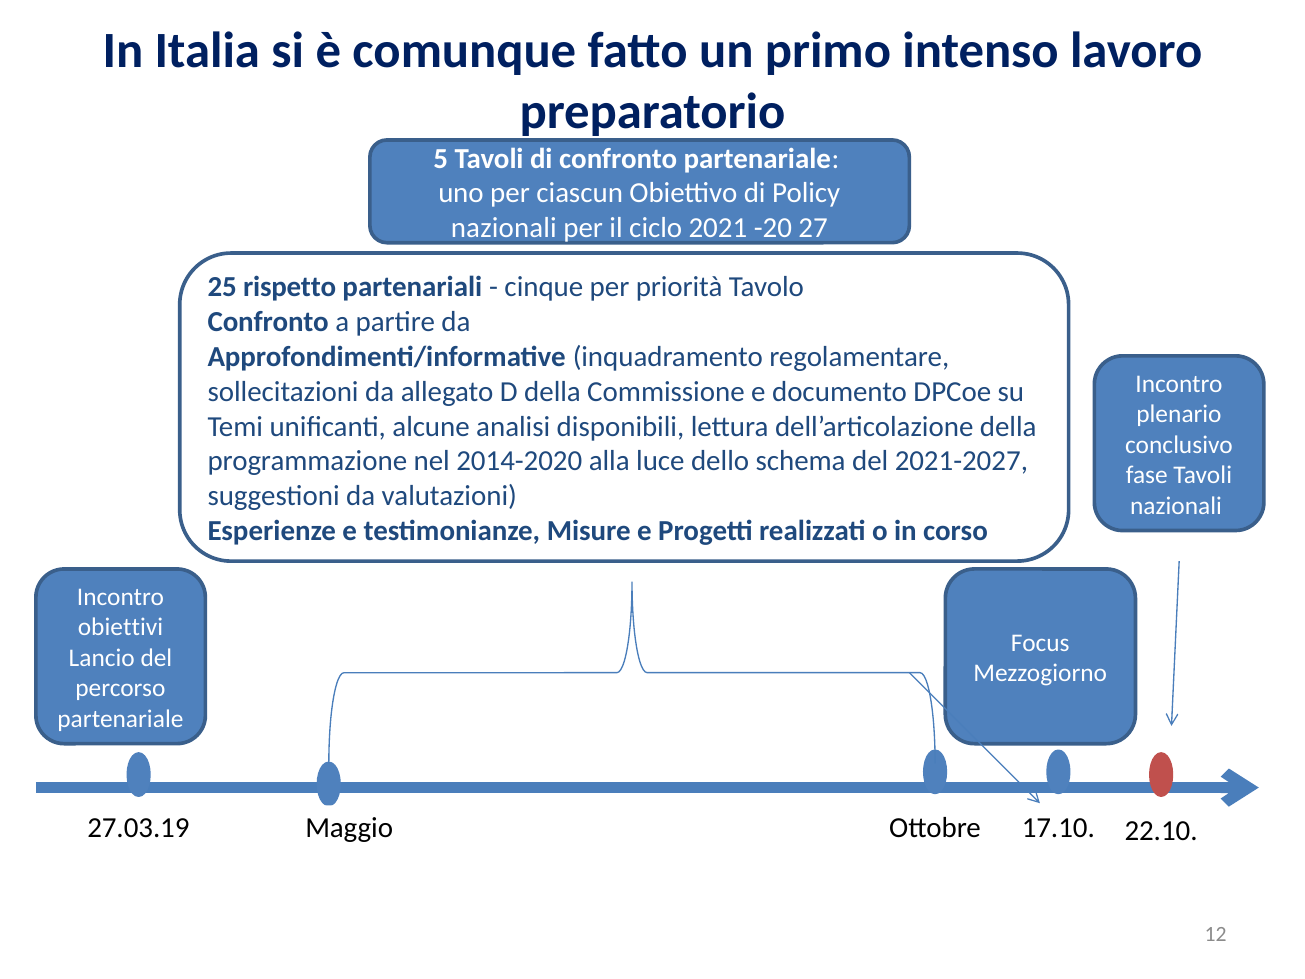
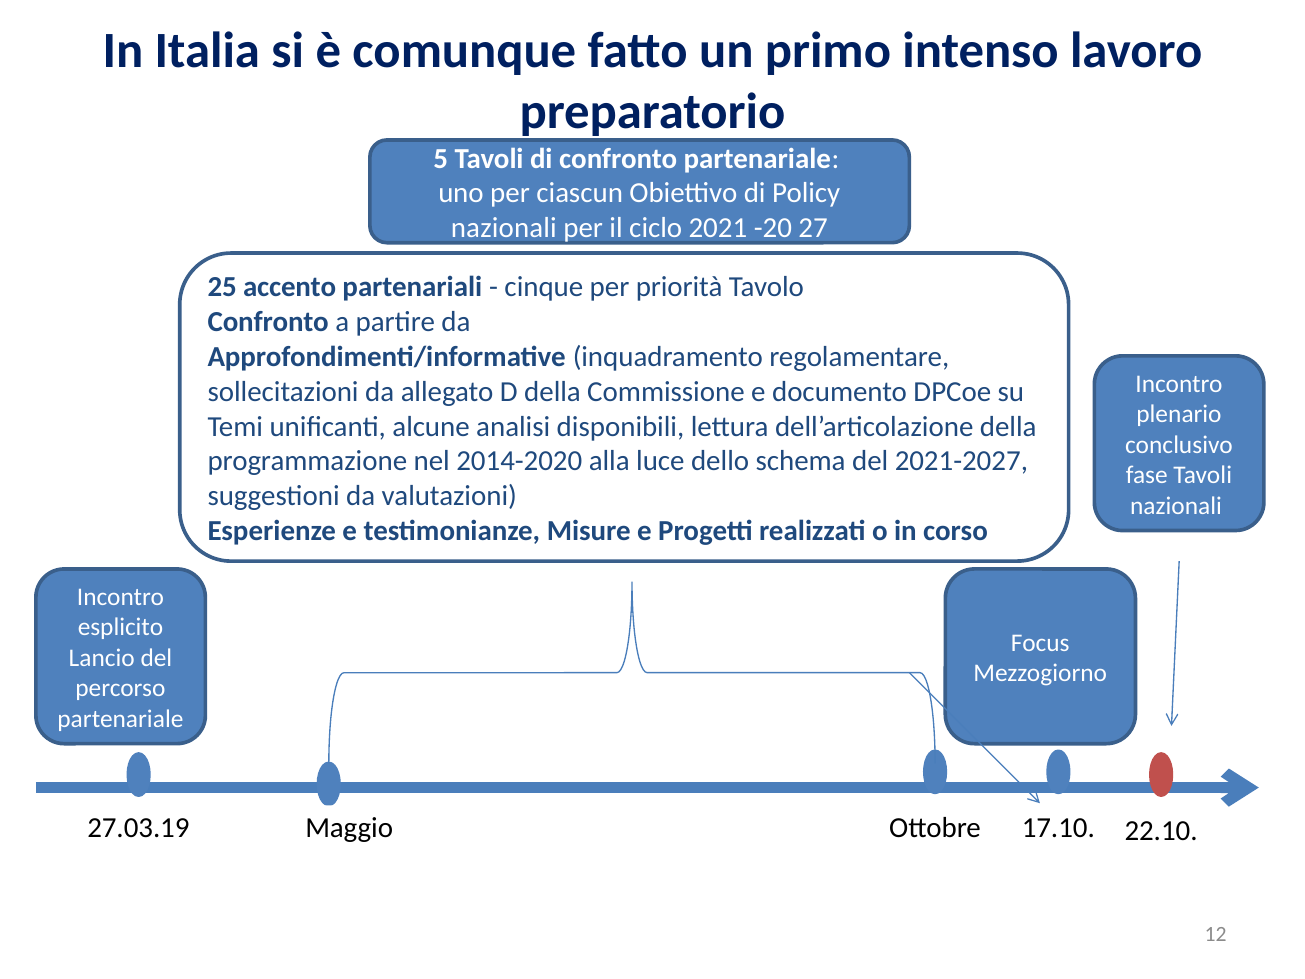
rispetto: rispetto -> accento (290, 287)
obiettivi: obiettivi -> esplicito (121, 627)
